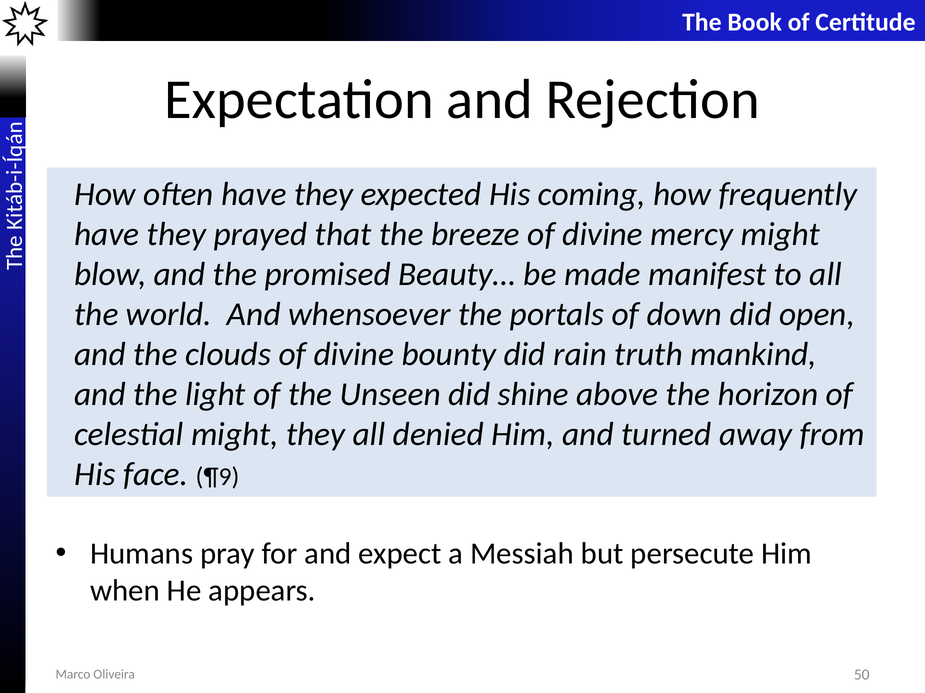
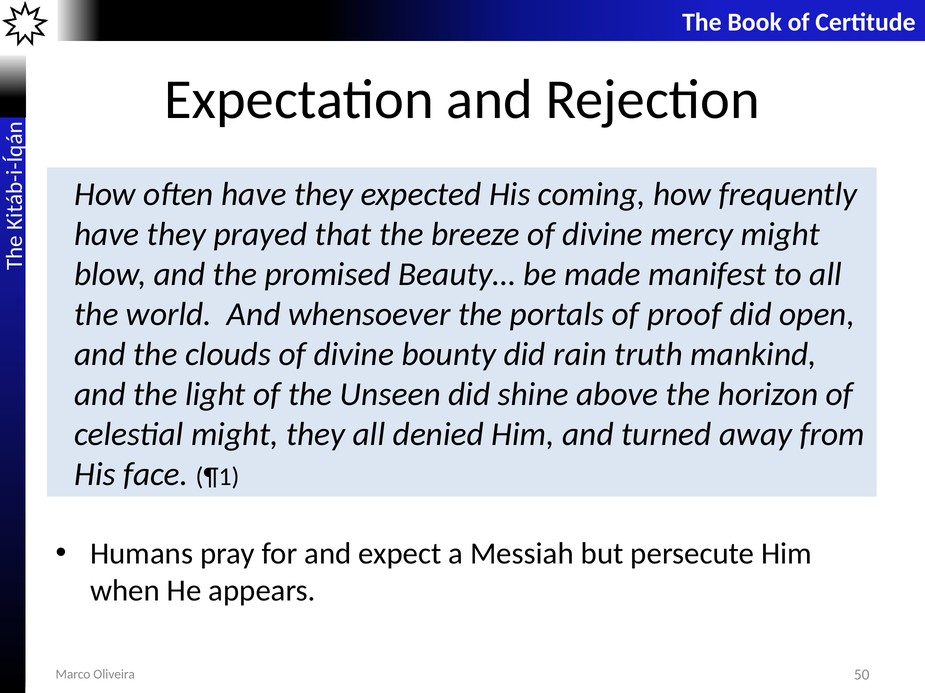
down: down -> proof (684, 315)
¶9: ¶9 -> ¶1 (218, 478)
